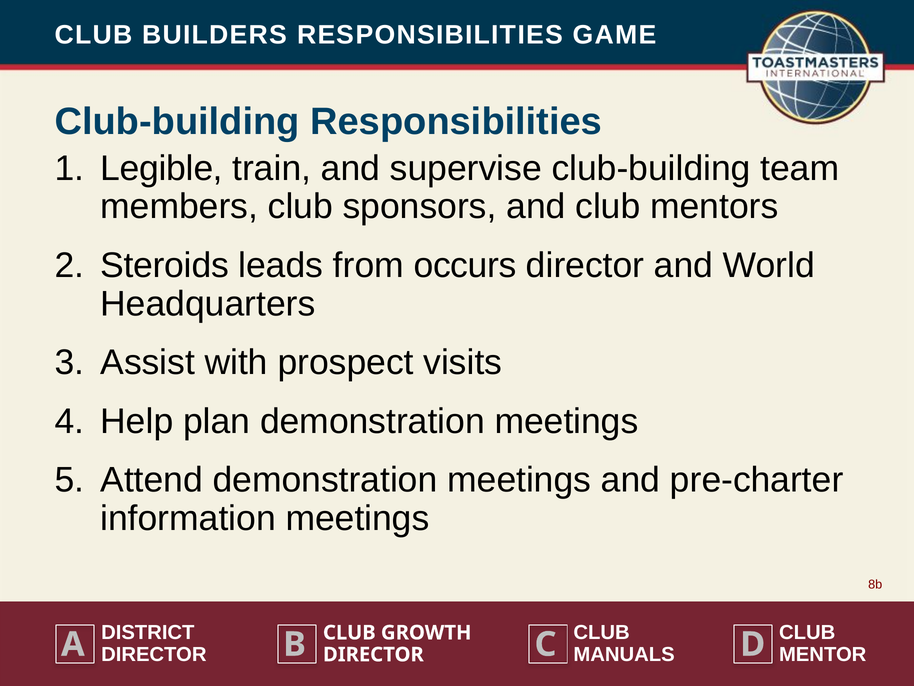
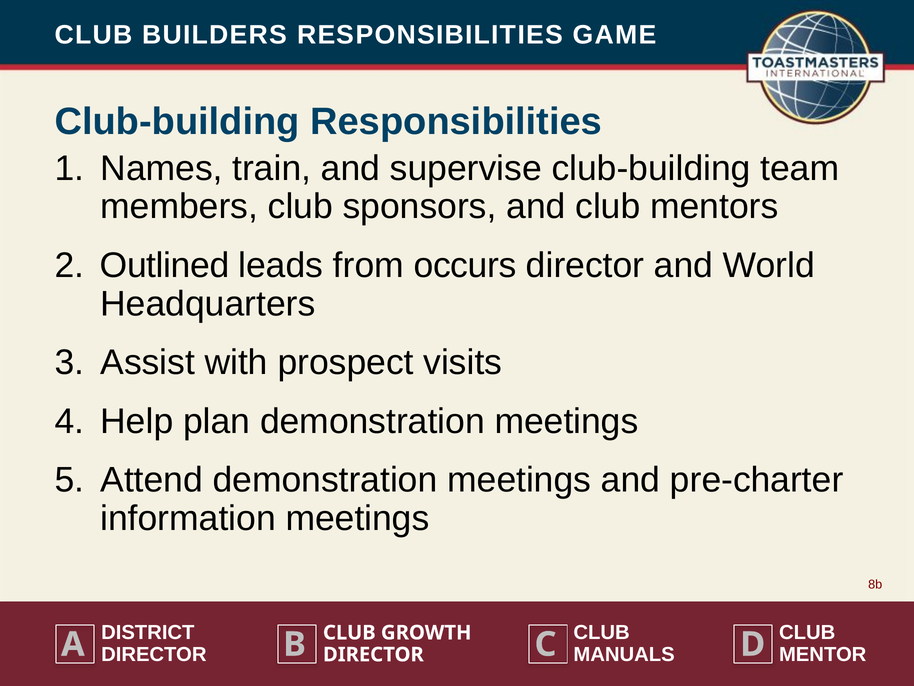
Legible: Legible -> Names (161, 168)
Steroids: Steroids -> Outlined (165, 265)
